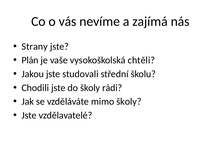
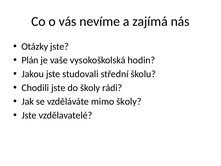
Strany: Strany -> Otázky (35, 46)
chtěli: chtěli -> hodin (141, 60)
